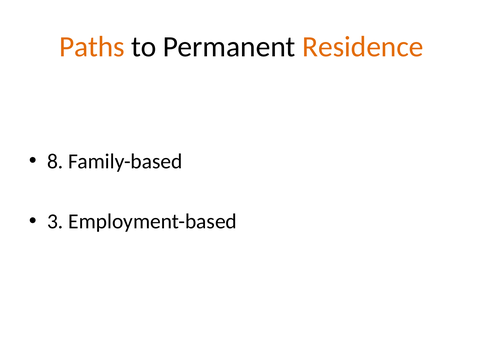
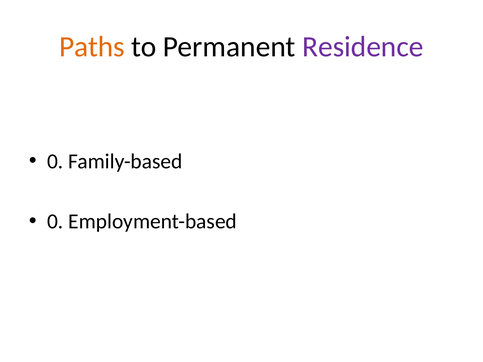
Residence colour: orange -> purple (363, 47)
8: 8 -> 0 (55, 161)
3: 3 -> 0 (55, 222)
